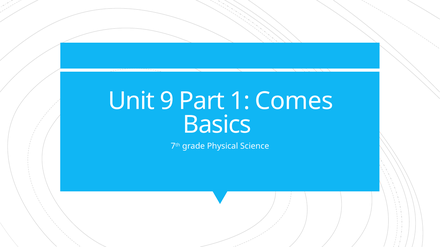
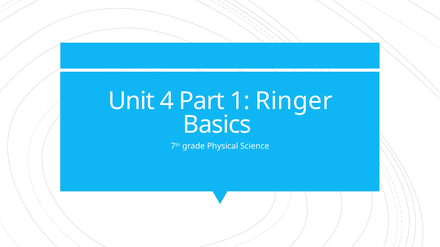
9: 9 -> 4 (167, 101)
Comes: Comes -> Ringer (294, 101)
